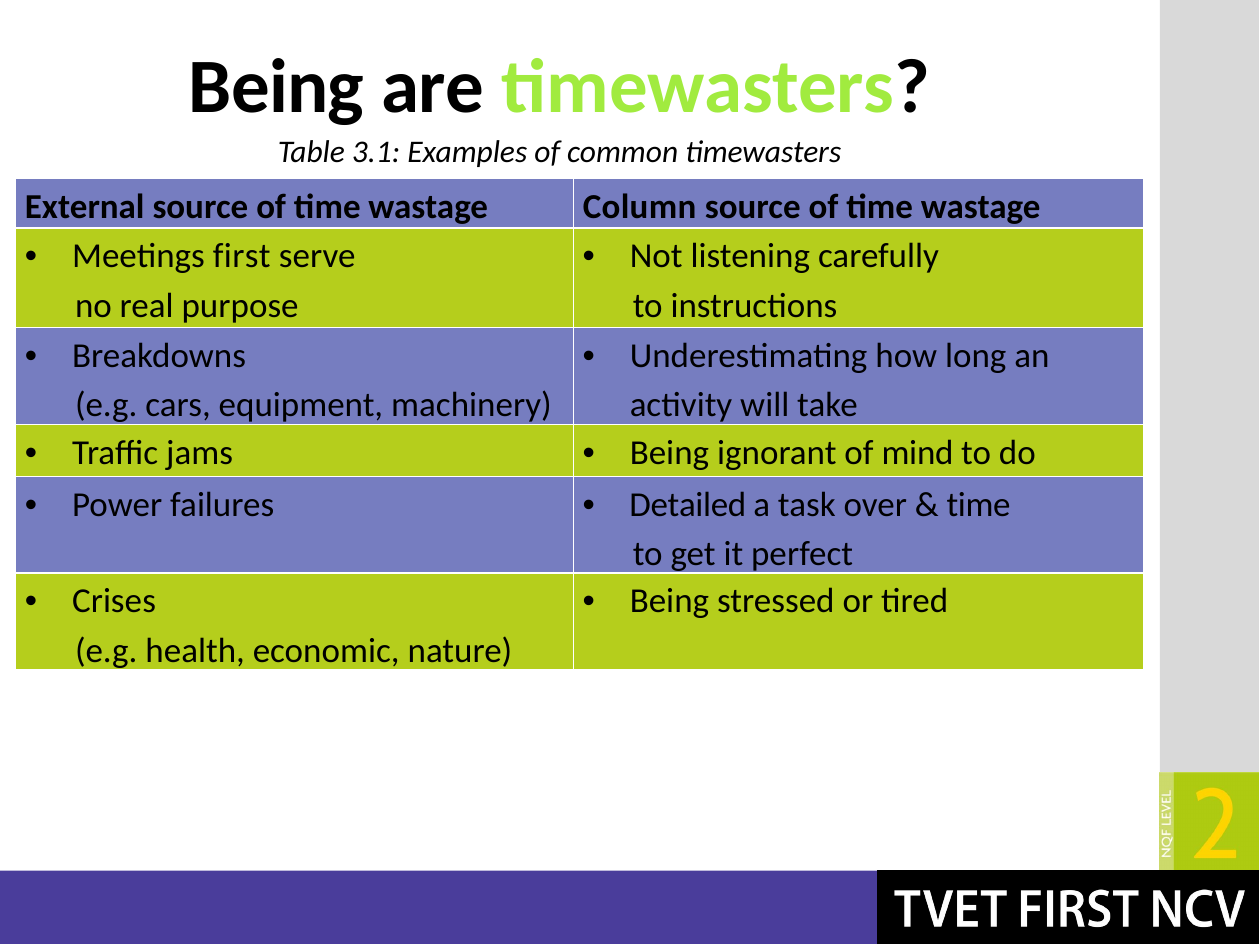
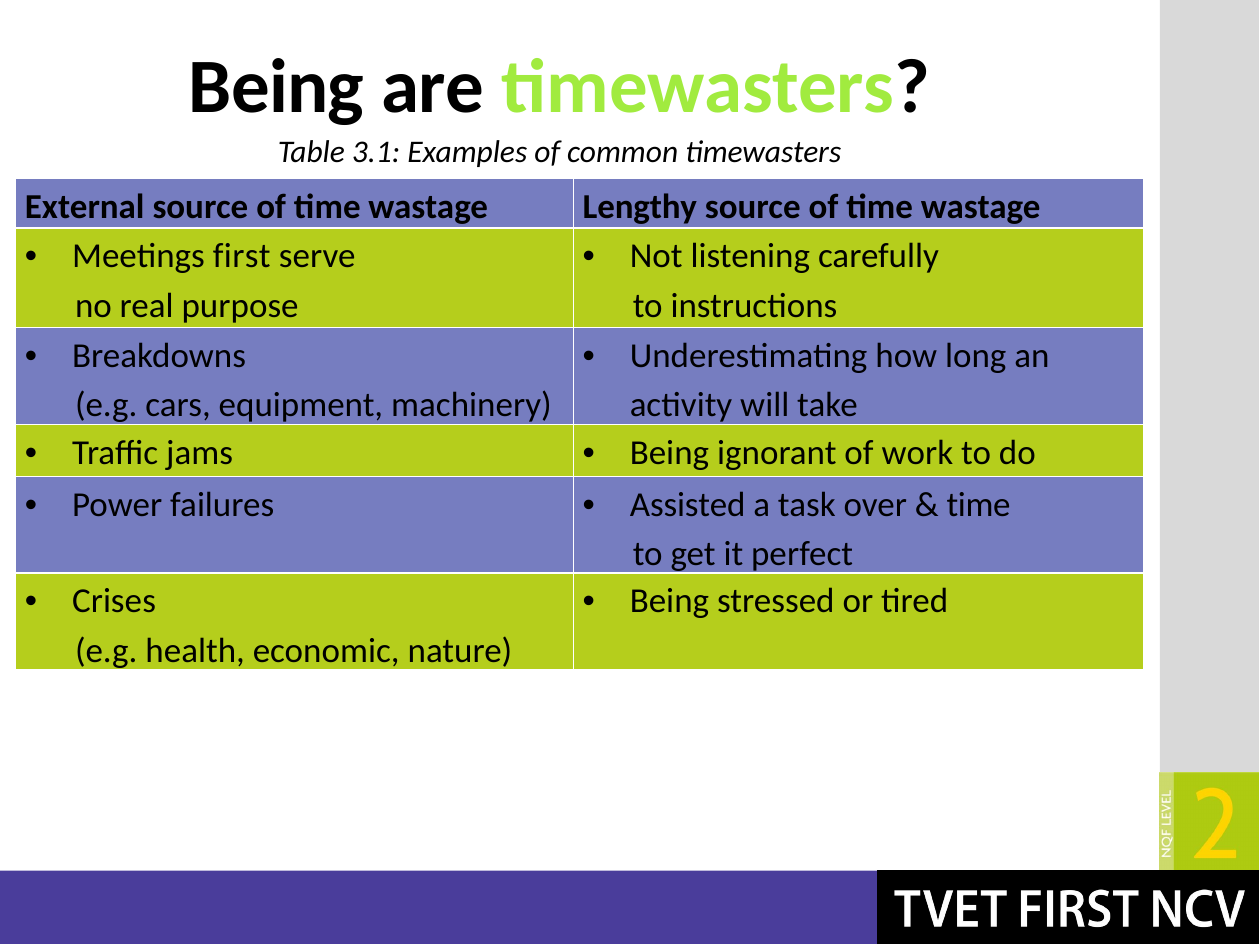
Column: Column -> Lengthy (640, 207)
mind: mind -> work (917, 453)
Detailed: Detailed -> Assisted (688, 505)
